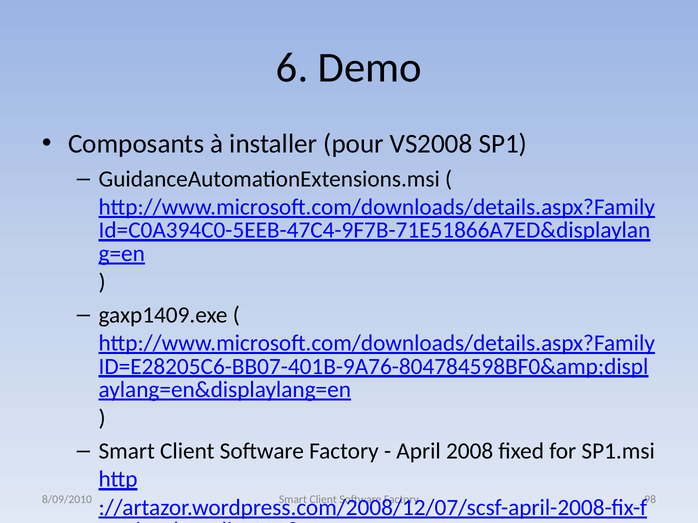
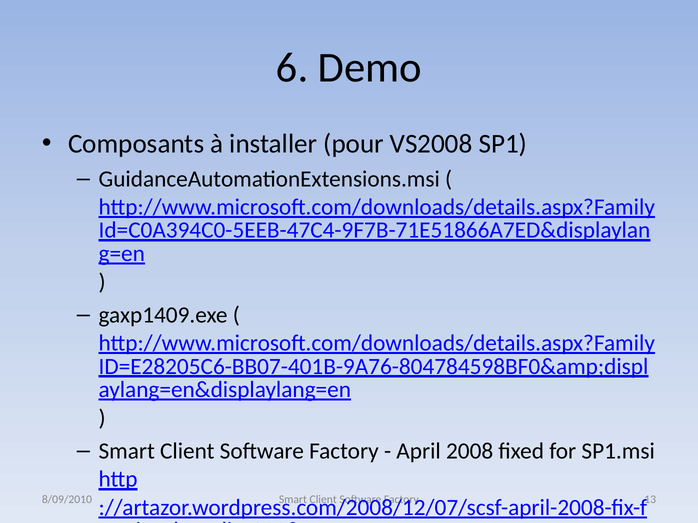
98: 98 -> 13 (650, 500)
